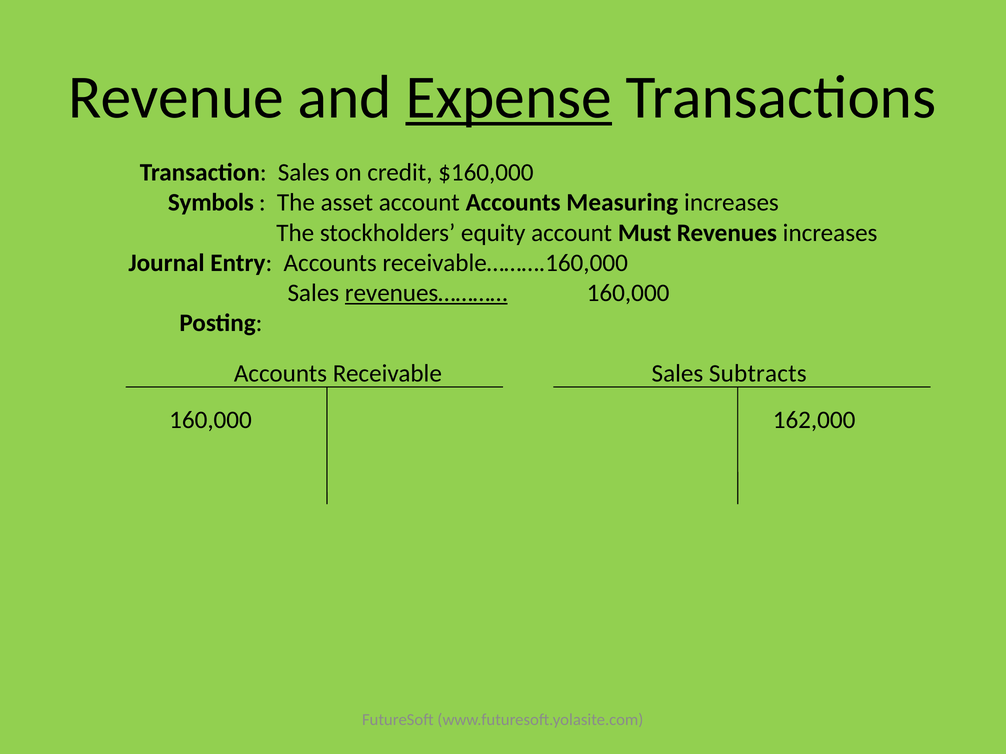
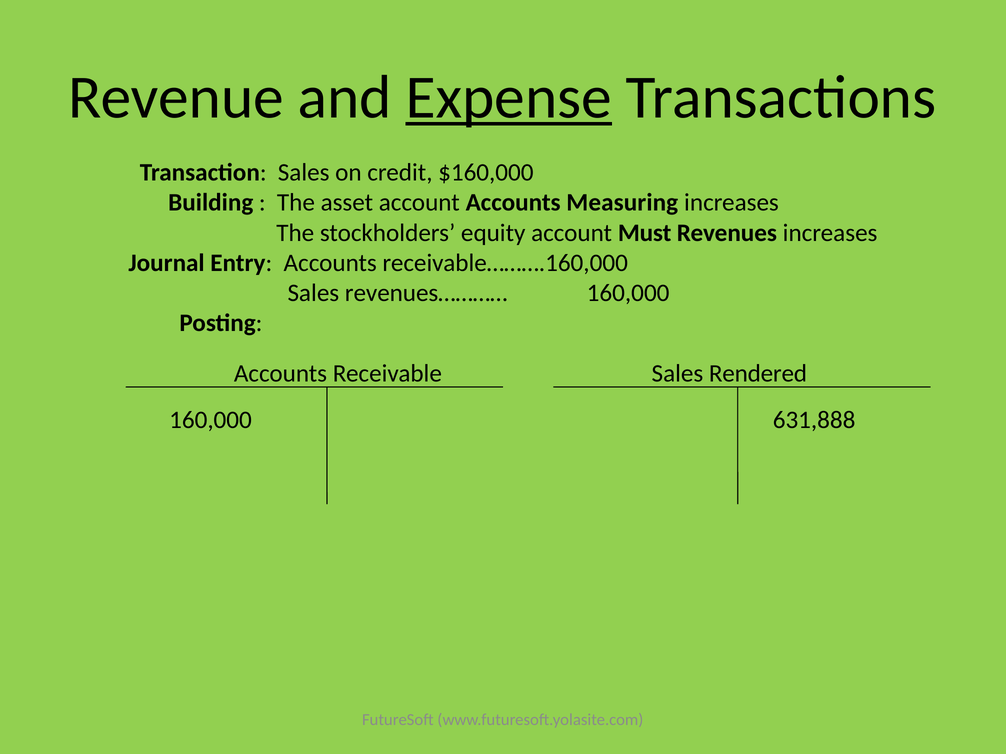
Symbols: Symbols -> Building (211, 203)
revenues………… underline: present -> none (426, 293)
Subtracts: Subtracts -> Rendered (758, 374)
162,000: 162,000 -> 631,888 (814, 420)
